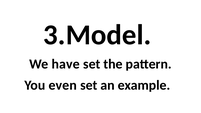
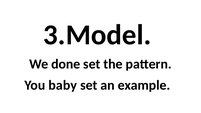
have: have -> done (66, 64)
even: even -> baby (63, 85)
